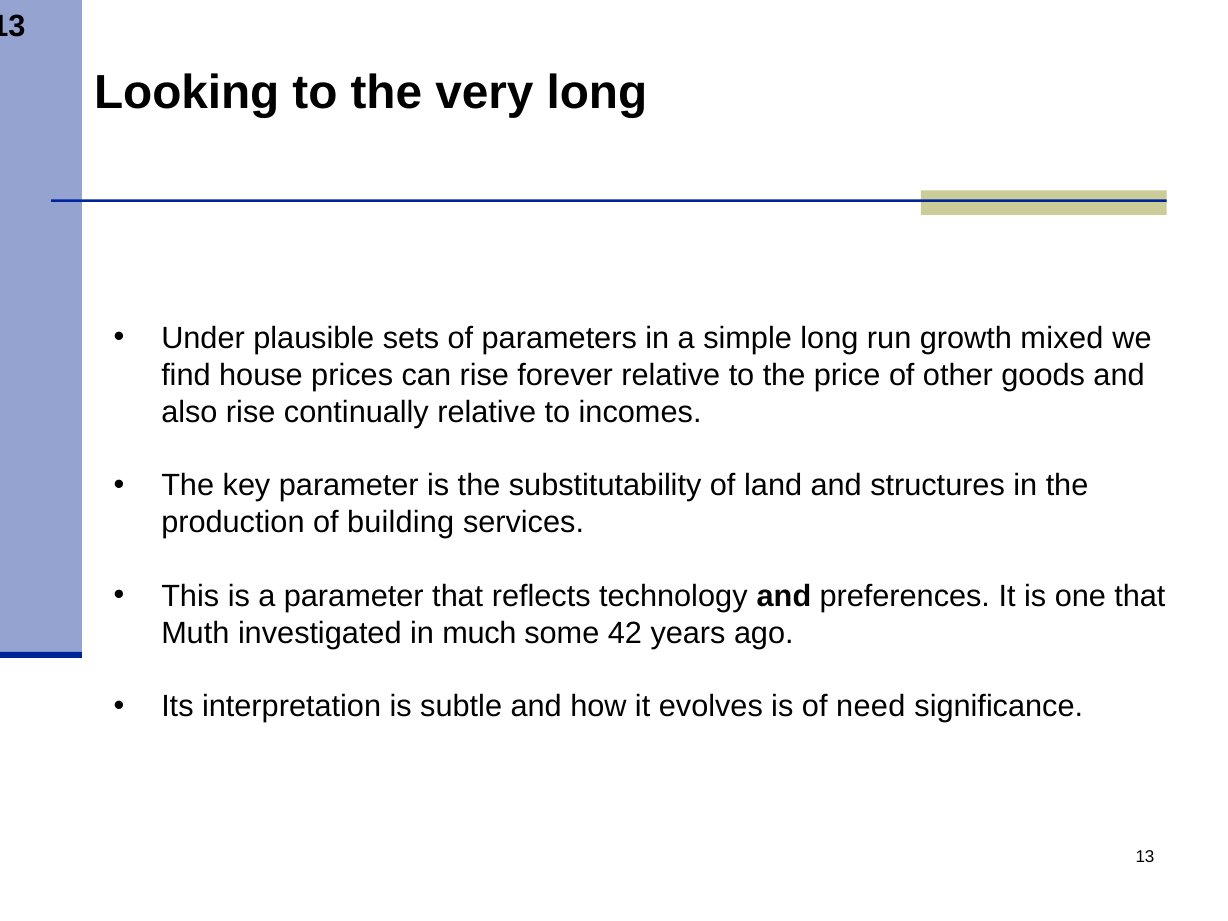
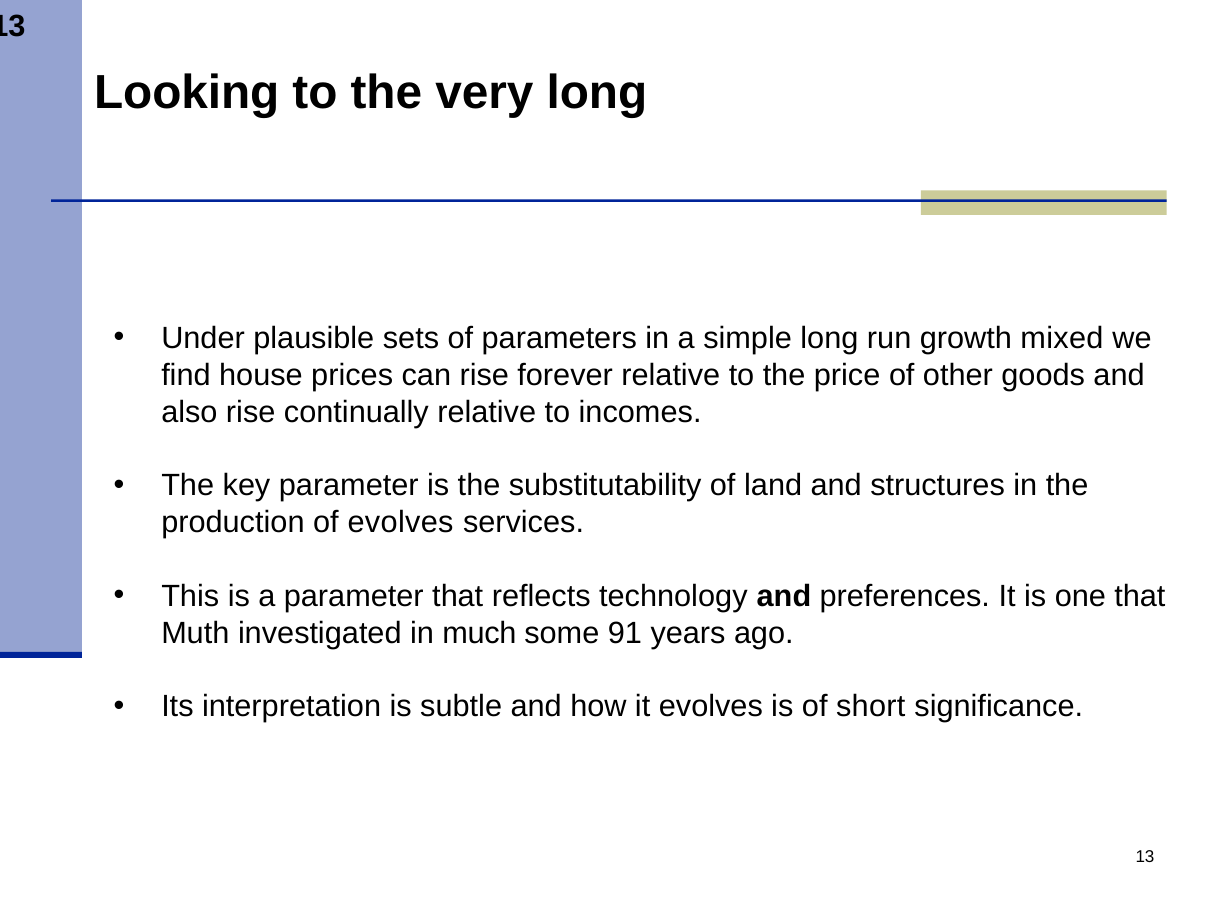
of building: building -> evolves (401, 523)
42: 42 -> 91 (625, 633)
need: need -> short (871, 707)
